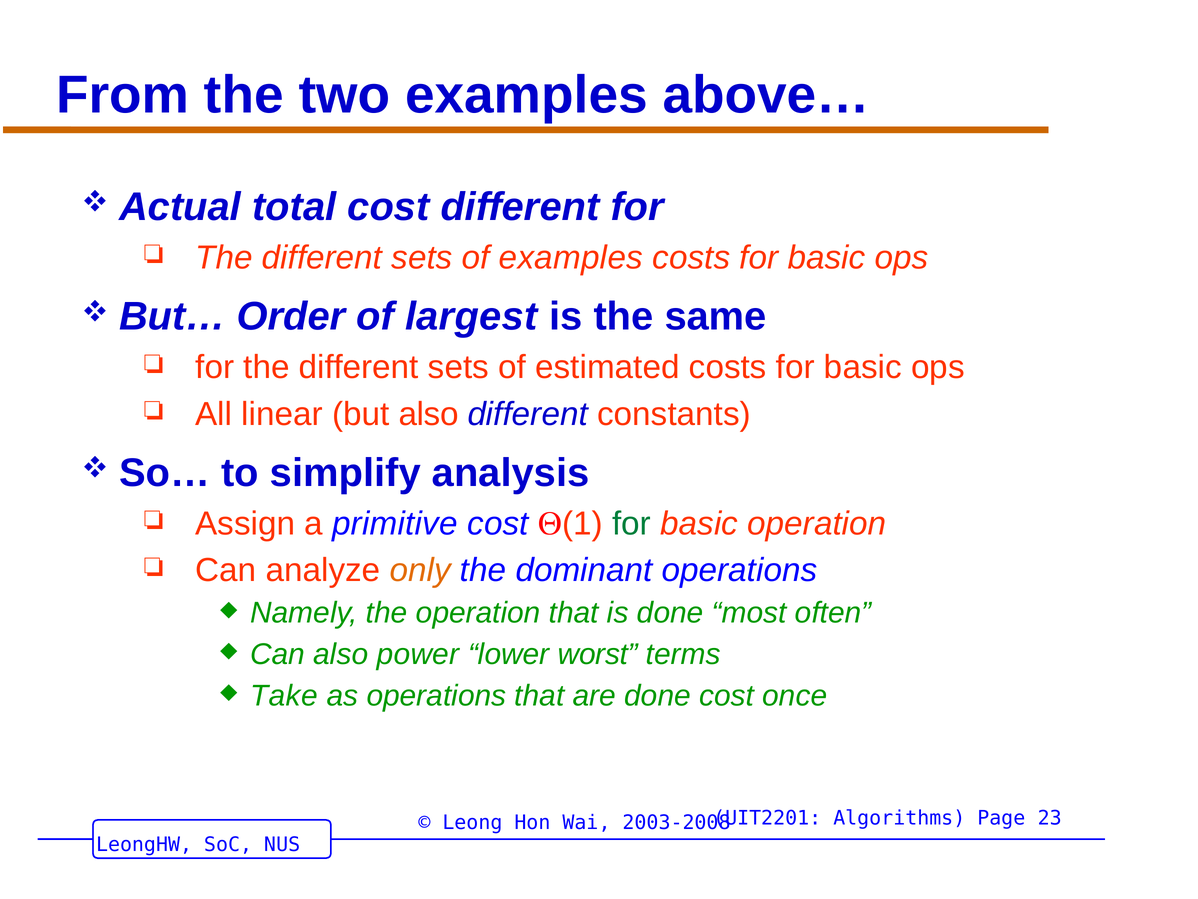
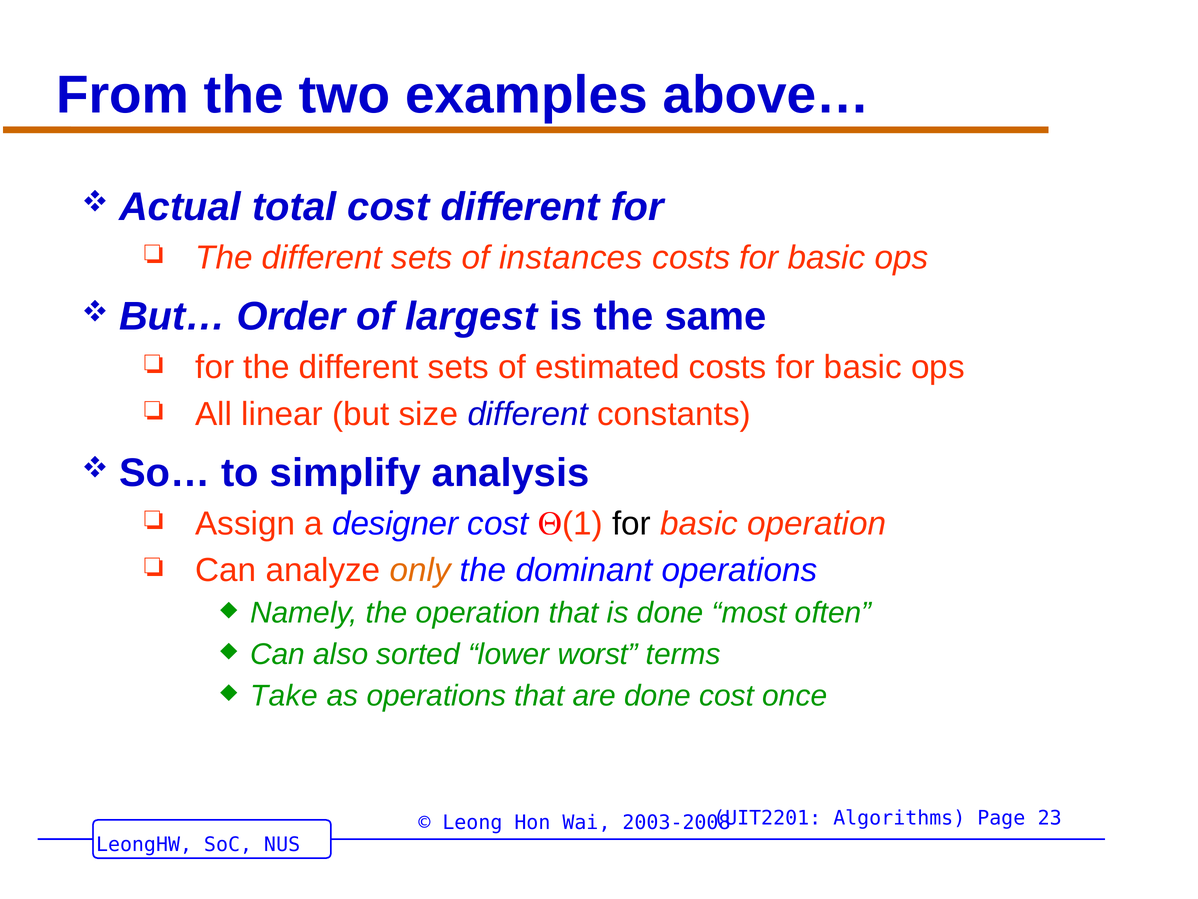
of examples: examples -> instances (571, 258)
but also: also -> size (428, 414)
primitive: primitive -> designer (395, 523)
for colour: green -> black (632, 523)
power: power -> sorted (418, 654)
